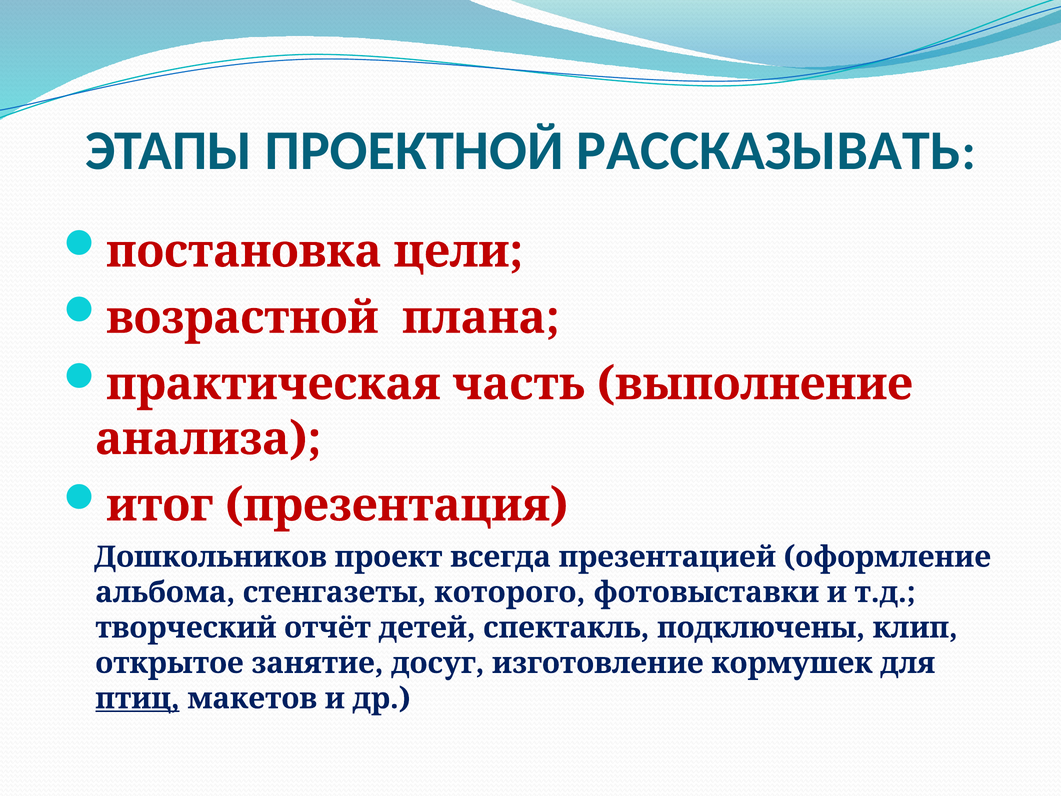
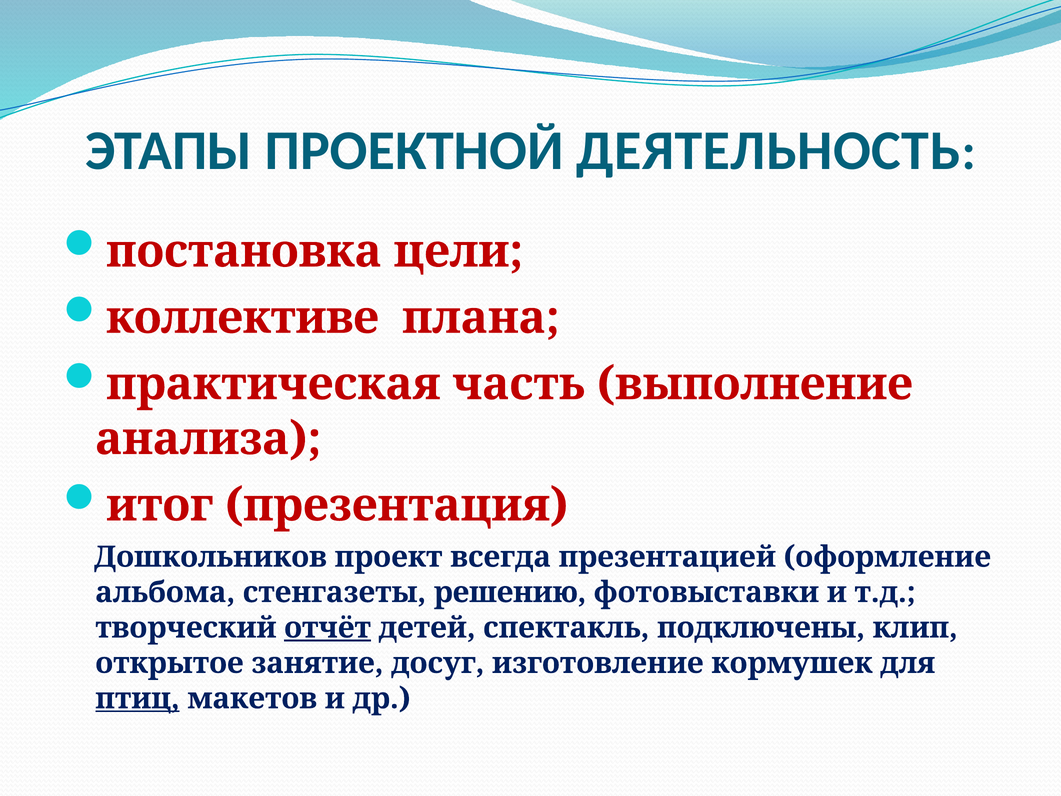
РАССКАЗЫВАТЬ: РАССКАЗЫВАТЬ -> ДЕЯТЕЛЬНОСТЬ (768, 150)
возрастной: возрастной -> коллективе (242, 318)
которого: которого -> решению (510, 592)
отчёт underline: none -> present (328, 628)
